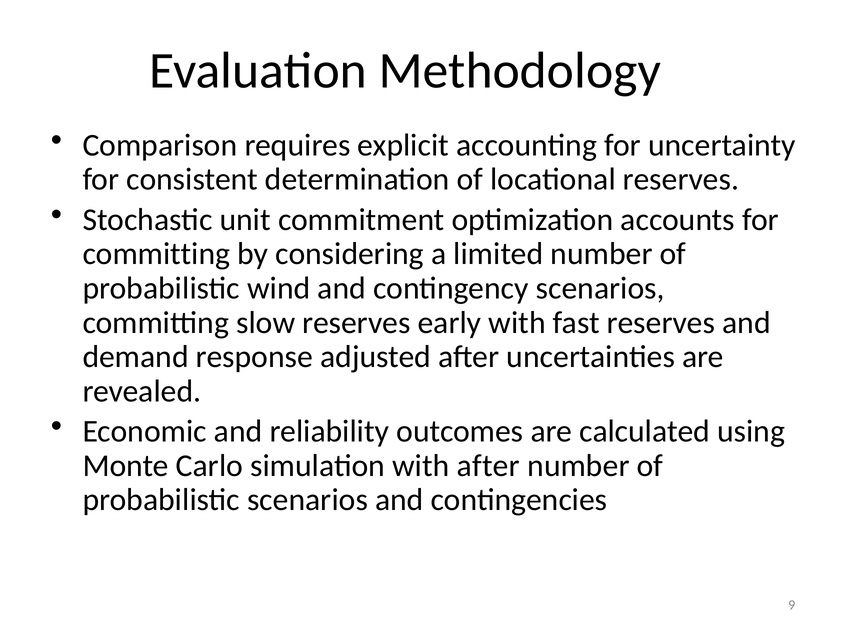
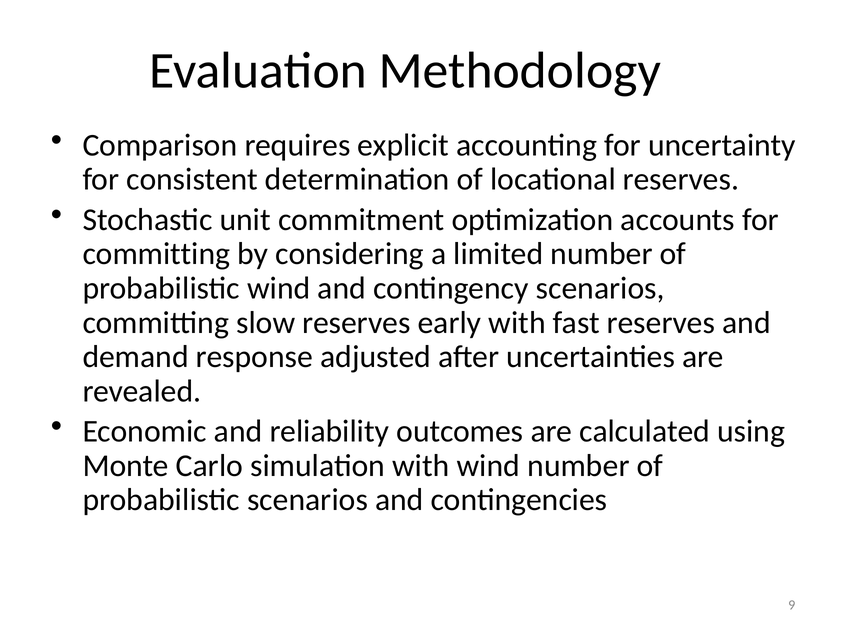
with after: after -> wind (488, 466)
